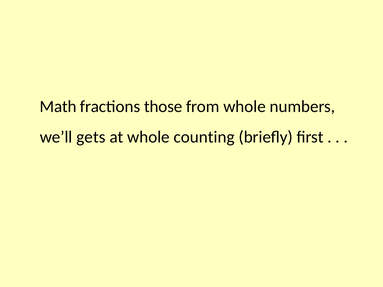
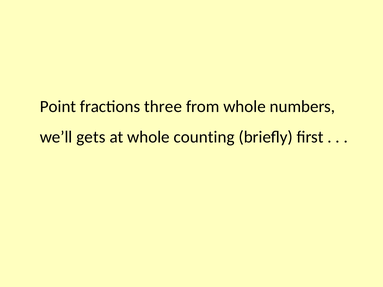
Math: Math -> Point (58, 107)
those: those -> three (163, 107)
